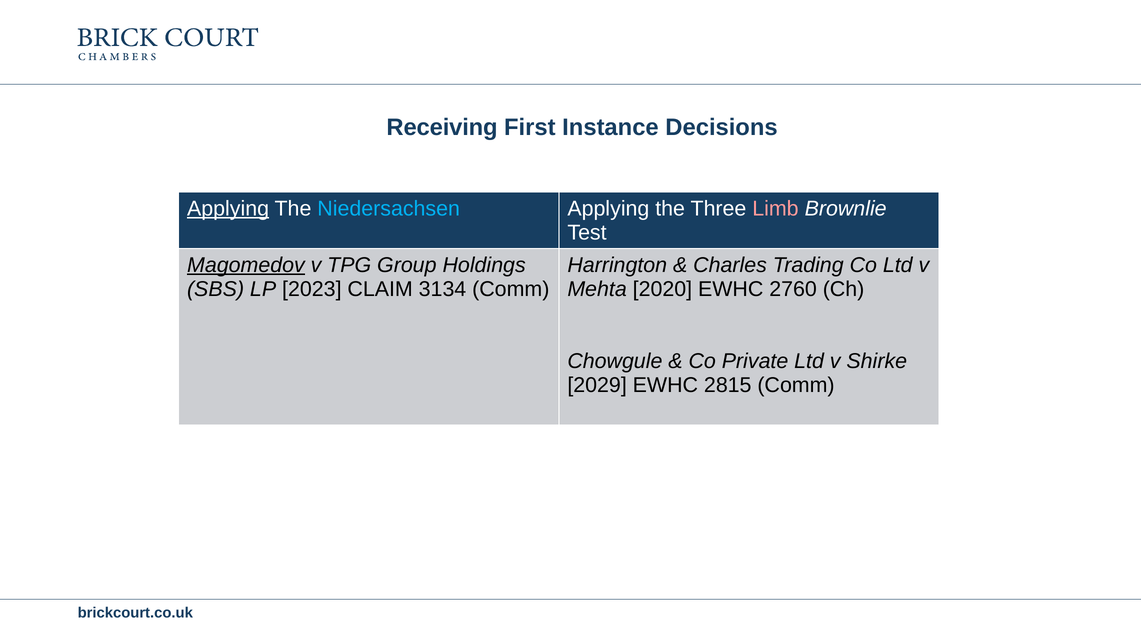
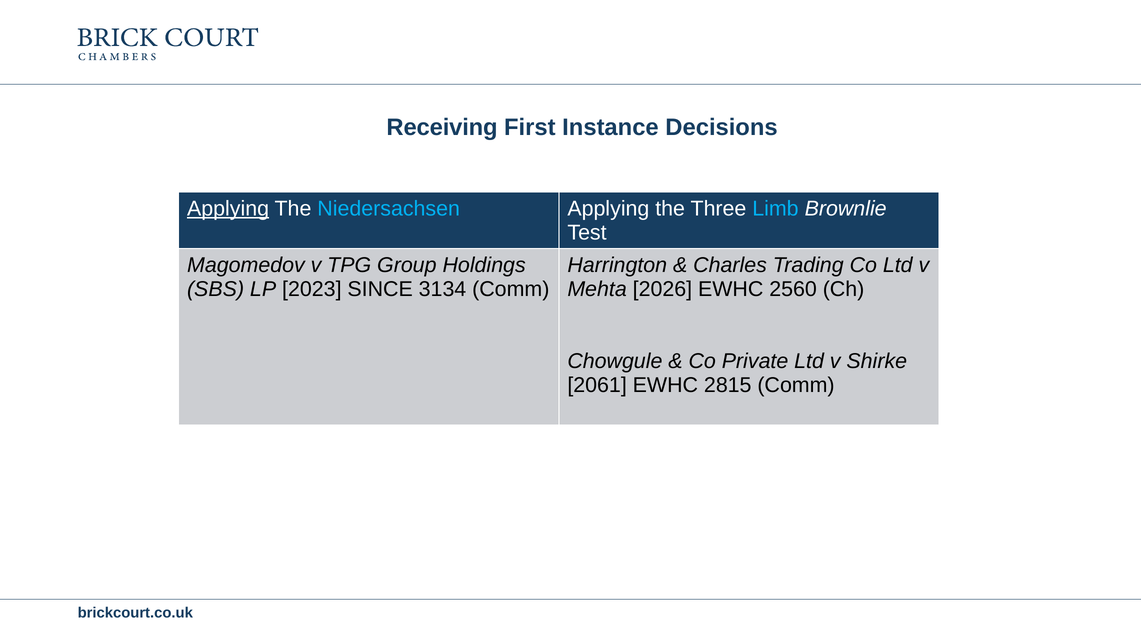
Limb colour: pink -> light blue (776, 209)
Magomedov underline: present -> none (246, 265)
CLAIM: CLAIM -> SINCE (380, 289)
2020: 2020 -> 2026 (662, 289)
2760: 2760 -> 2560 (793, 289)
2029: 2029 -> 2061 (597, 385)
